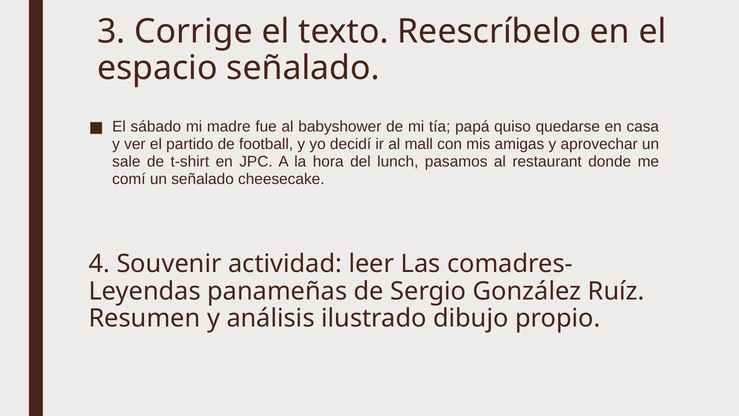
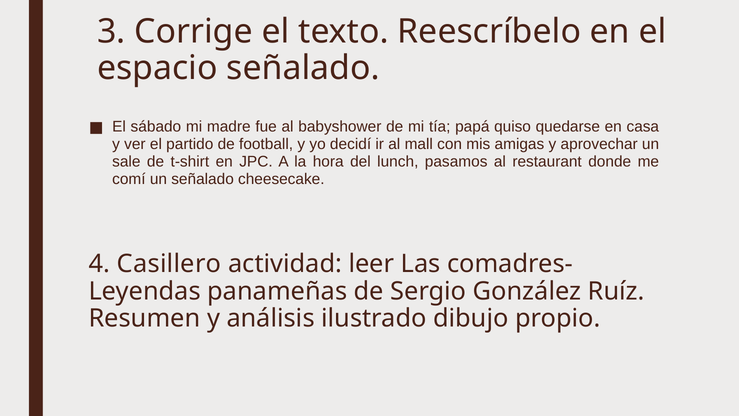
Souvenir: Souvenir -> Casillero (169, 264)
